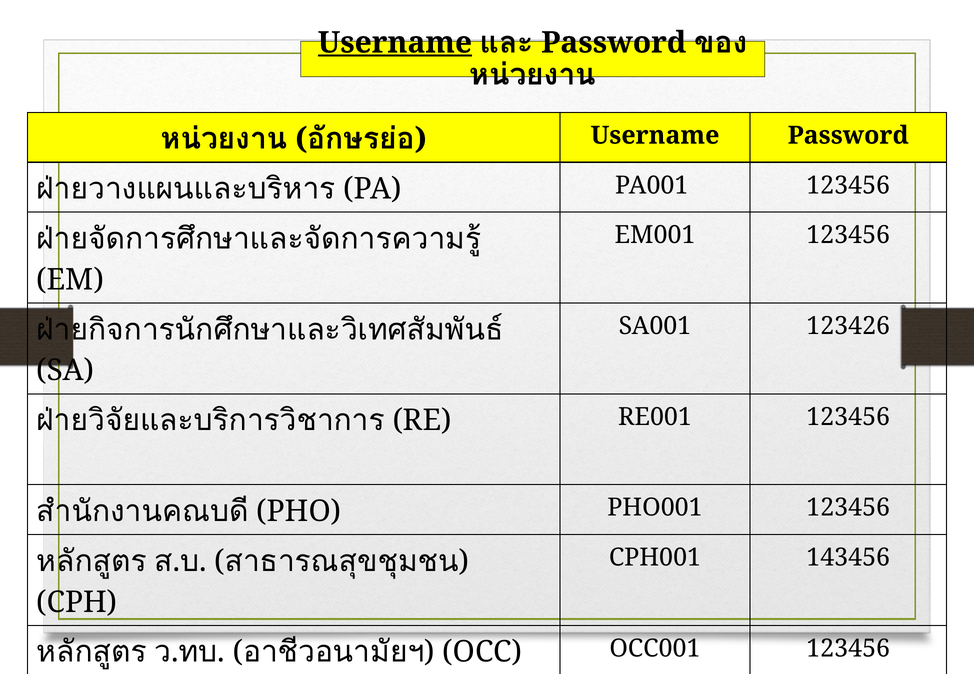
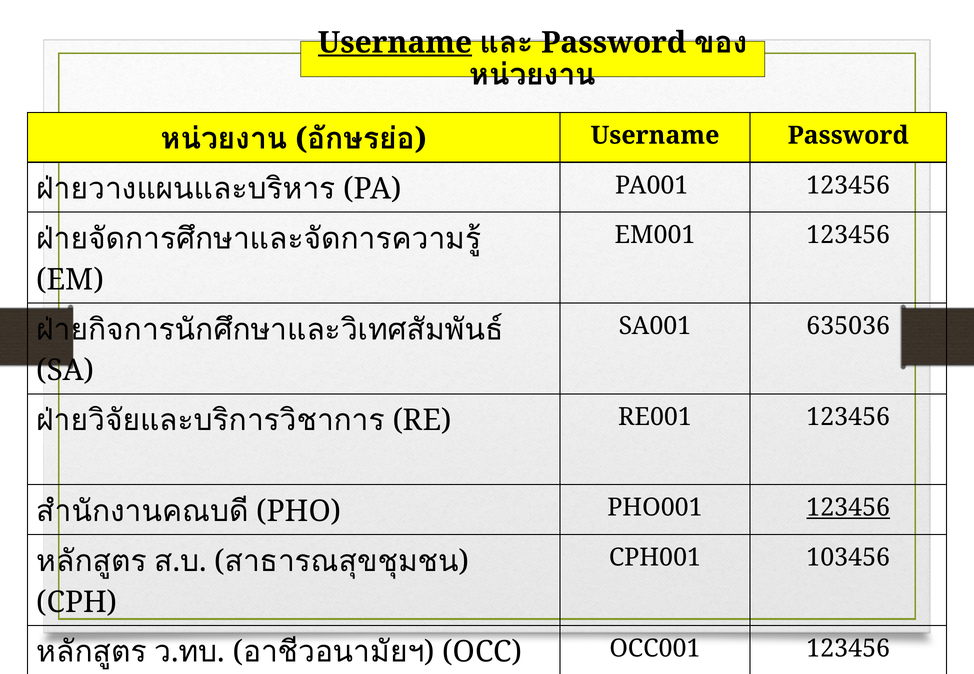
123426: 123426 -> 635036 (848, 326)
123456 underline: none -> present (848, 508)
143456: 143456 -> 103456 (848, 558)
